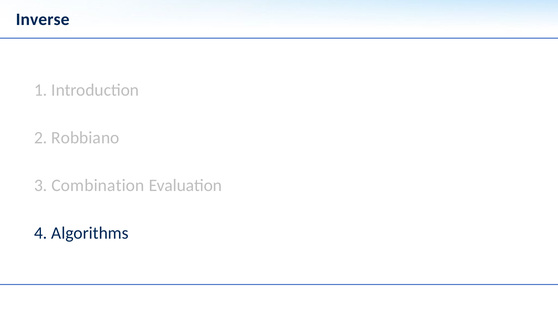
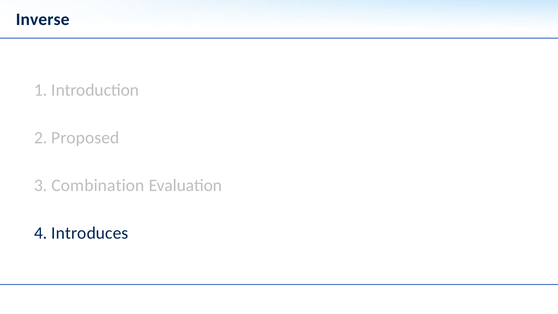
Robbiano: Robbiano -> Proposed (85, 138)
Algorithms: Algorithms -> Introduces (90, 233)
